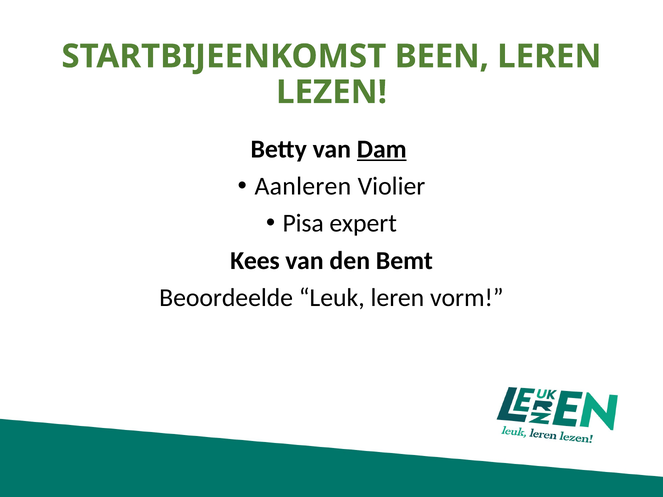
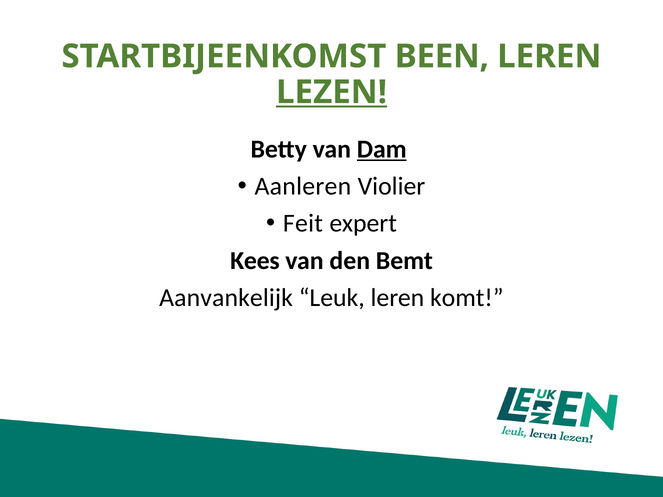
LEZEN underline: none -> present (332, 92)
Pisa: Pisa -> Feit (303, 224)
Beoordeelde: Beoordeelde -> Aanvankelijk (226, 298)
vorm: vorm -> komt (467, 298)
